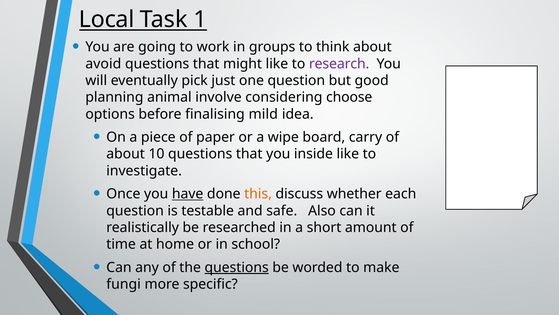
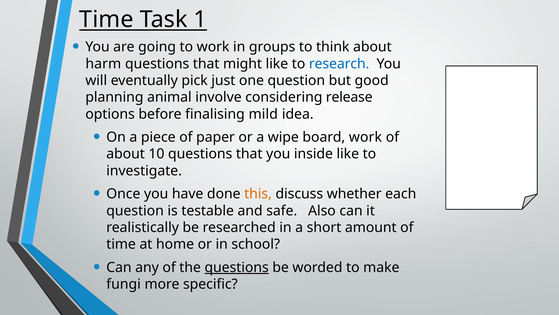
Local: Local -> Time (106, 19)
avoid: avoid -> harm (103, 64)
research colour: purple -> blue (339, 64)
choose: choose -> release (349, 97)
board carry: carry -> work (365, 137)
have underline: present -> none (188, 194)
